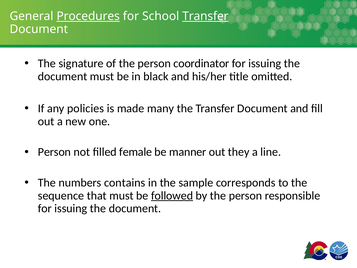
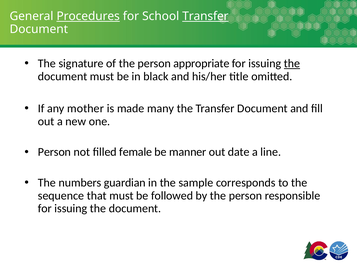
coordinator: coordinator -> appropriate (201, 63)
the underline: none -> present (292, 63)
policies: policies -> mother (86, 108)
they: they -> date (239, 152)
contains: contains -> guardian (125, 183)
followed underline: present -> none (172, 195)
